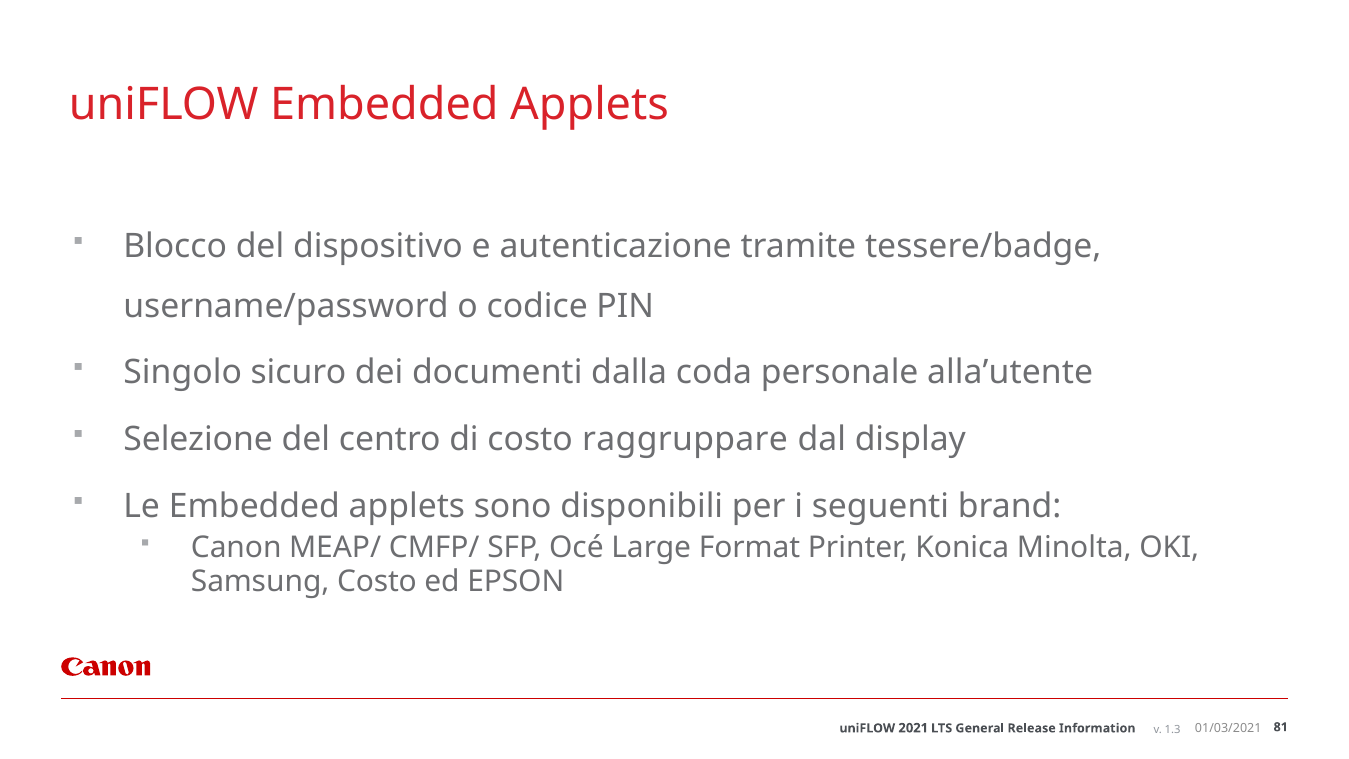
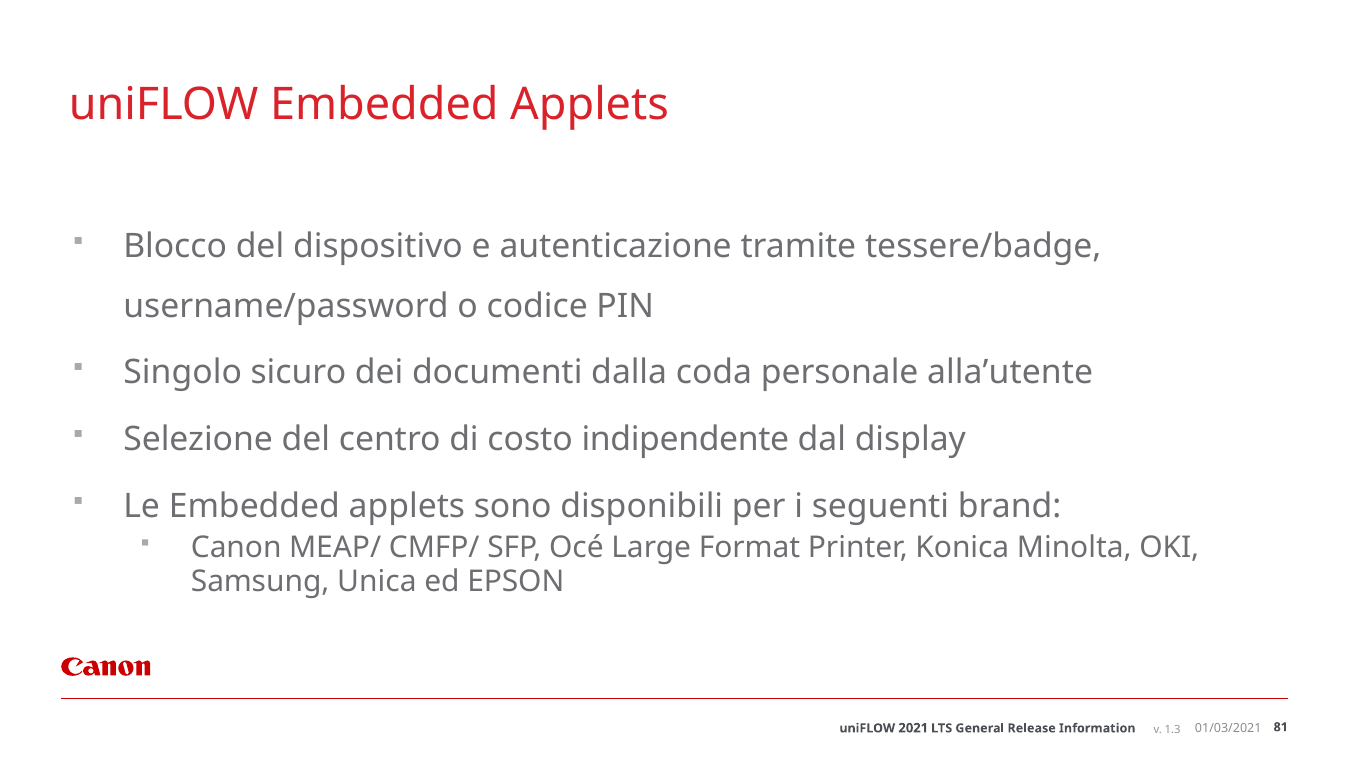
raggruppare: raggruppare -> indipendente (685, 439)
Samsung Costo: Costo -> Unica (377, 581)
